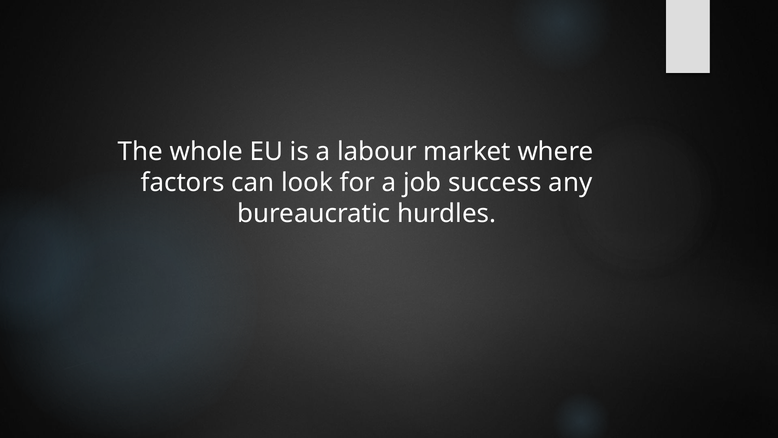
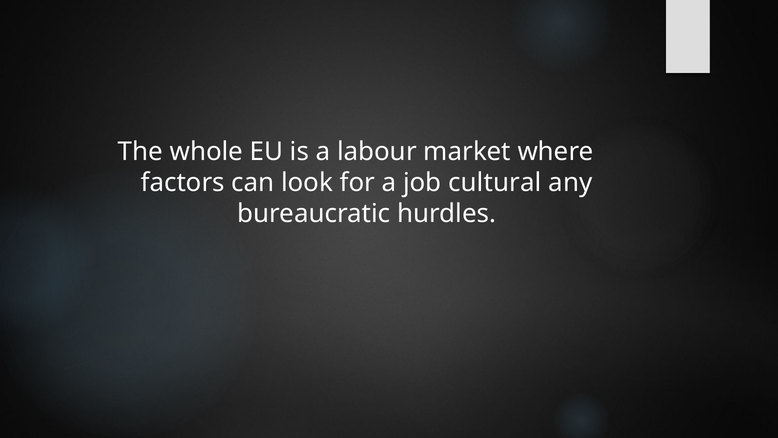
success: success -> cultural (495, 182)
